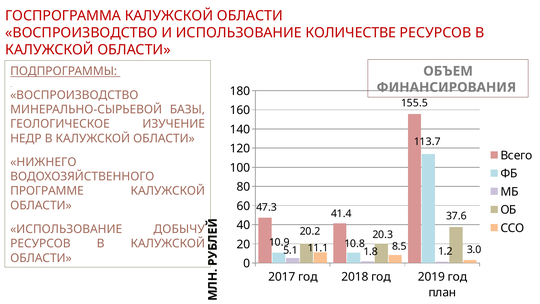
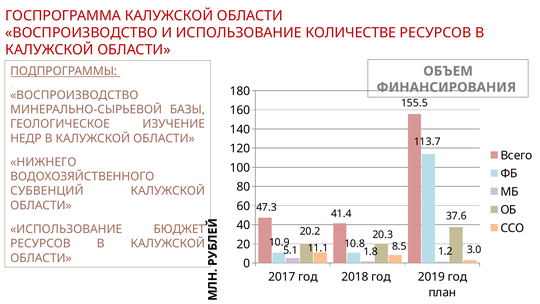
ПРОГРАММЕ: ПРОГРАММЕ -> СУБВЕНЦИЙ (47, 191)
ДОБЫЧУ: ДОБЫЧУ -> БЮДЖЕТ (179, 229)
